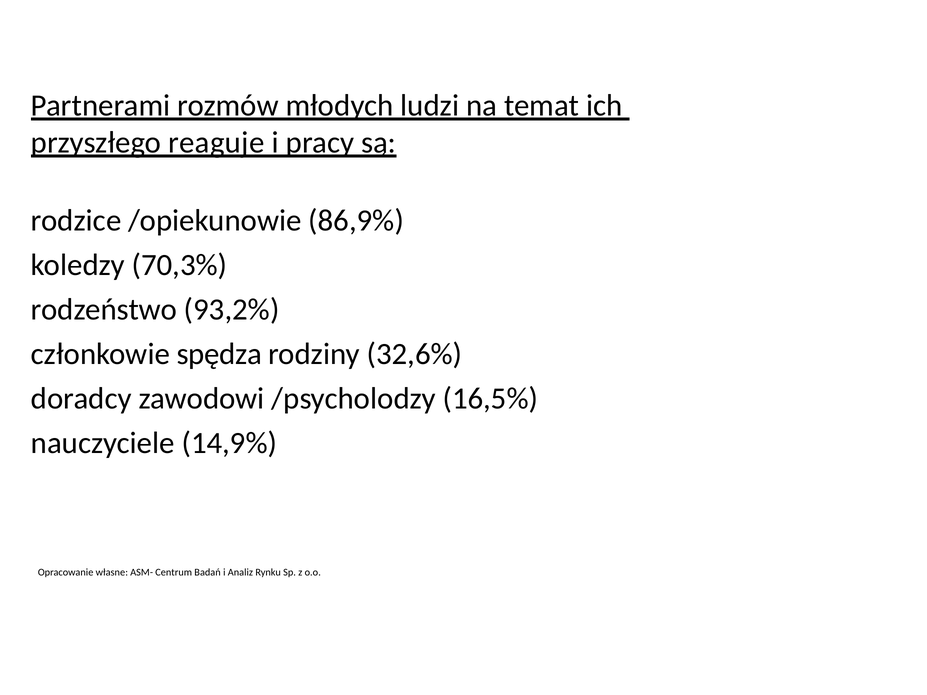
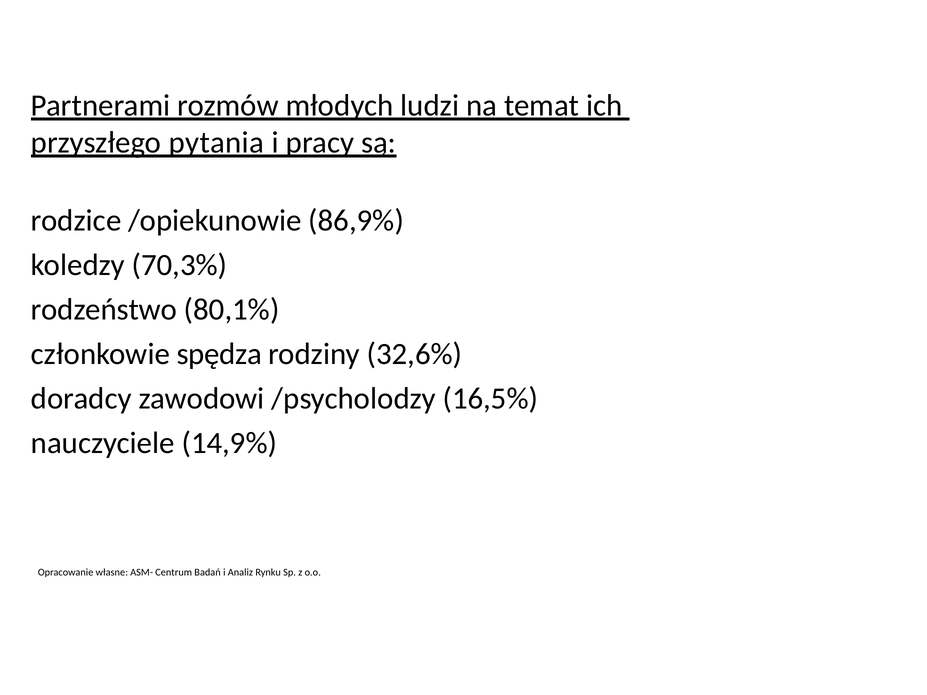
reaguje: reaguje -> pytania (216, 143)
93,2%: 93,2% -> 80,1% (232, 310)
